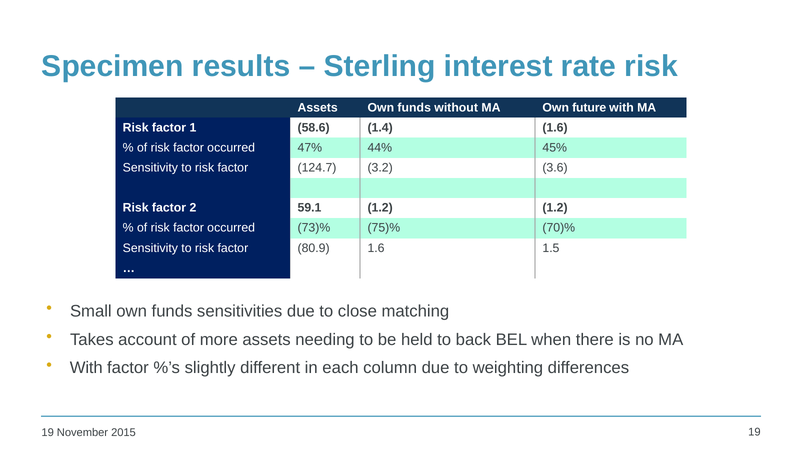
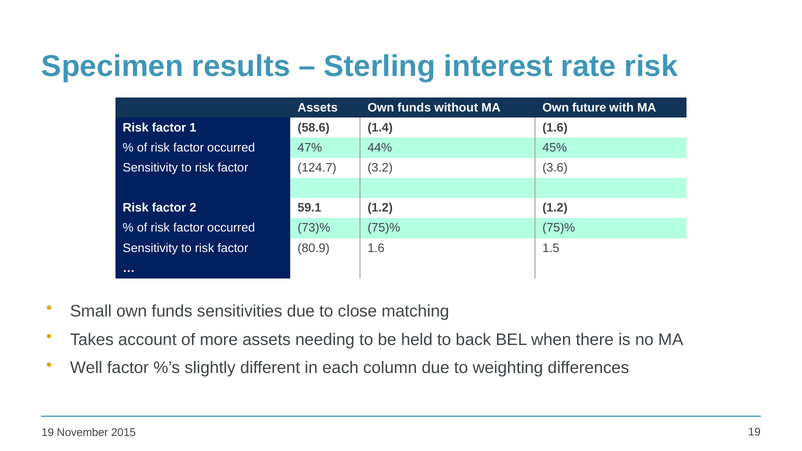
75)% 70)%: 70)% -> 75)% (559, 228)
With: With -> Well (86, 368)
